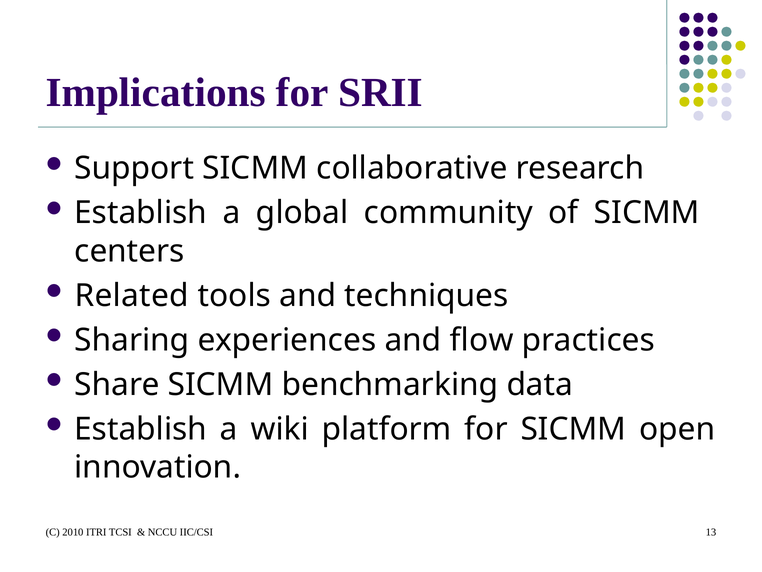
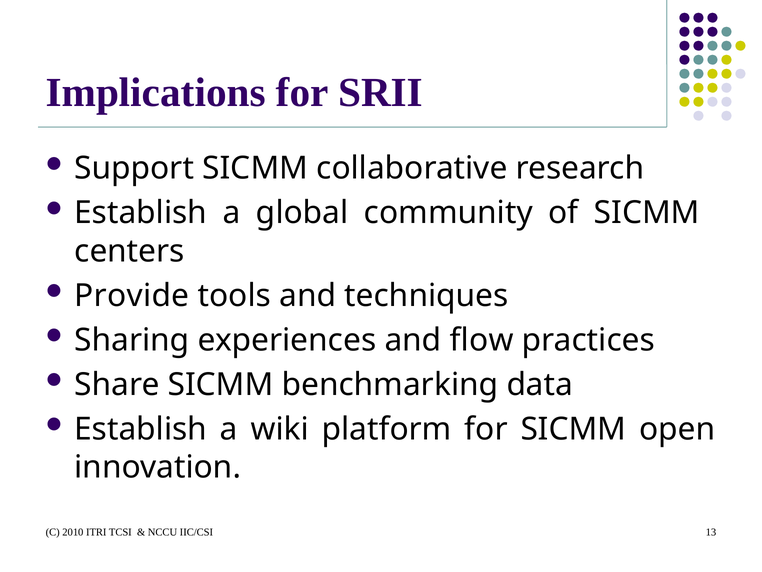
Related: Related -> Provide (132, 295)
